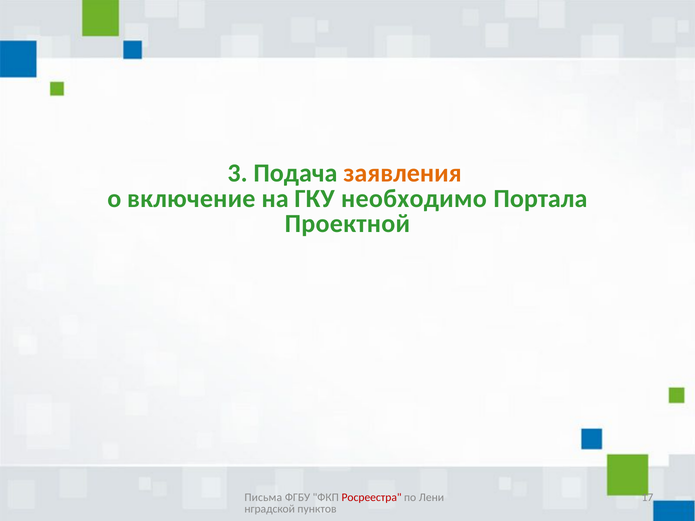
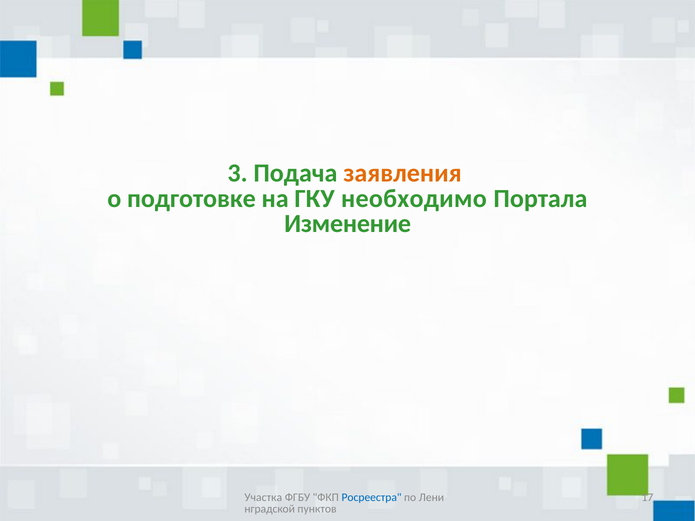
включение: включение -> подготовке (191, 198)
Проектной: Проектной -> Изменение (348, 224)
Письма: Письма -> Участка (263, 498)
Росреестра colour: red -> blue (372, 498)
